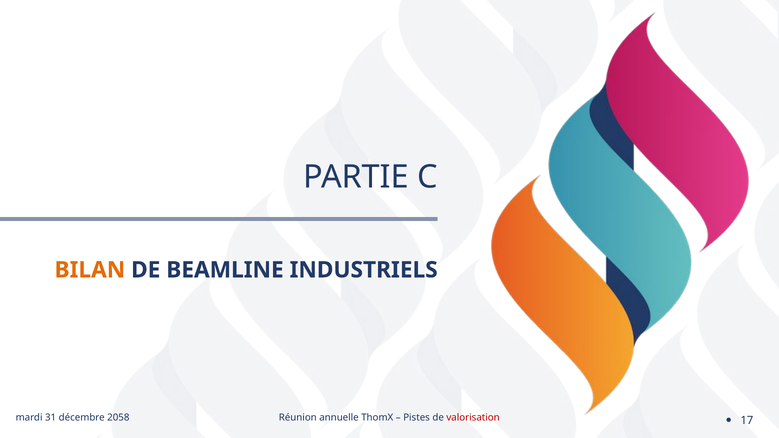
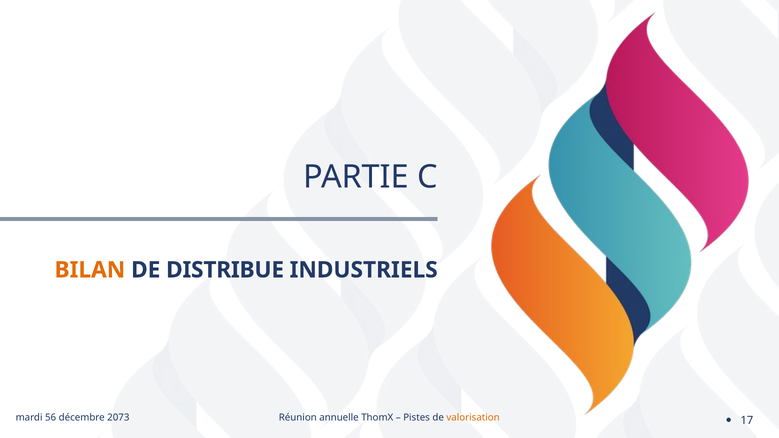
BEAMLINE: BEAMLINE -> DISTRIBUE (225, 270)
31: 31 -> 56 (51, 418)
2058: 2058 -> 2073 (118, 418)
valorisation colour: red -> orange (473, 418)
